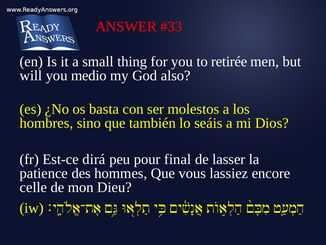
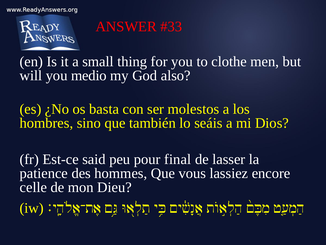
retirée: retirée -> clothe (229, 62)
dirá: dirá -> said (94, 159)
